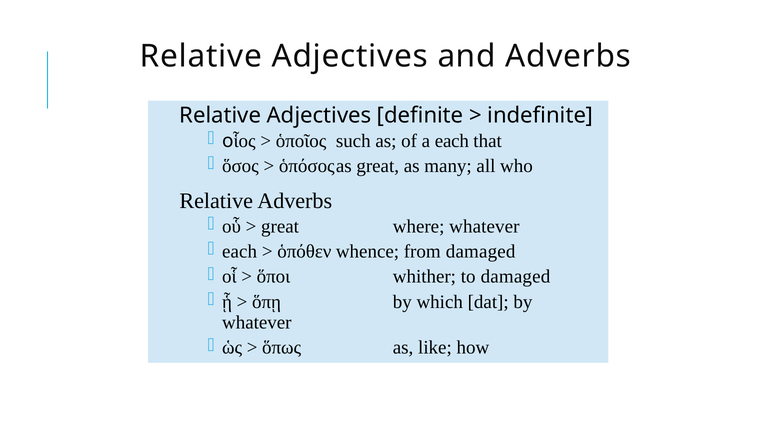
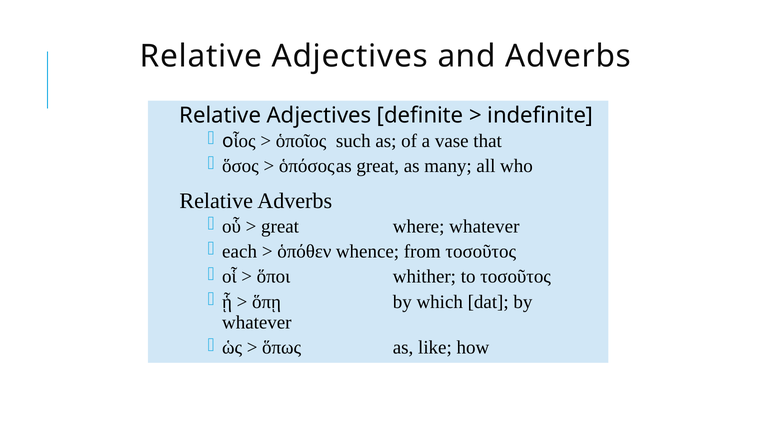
a each: each -> vase (452, 141)
from damaged: damaged -> τοσοῦτος (481, 251)
to damaged: damaged -> τοσοῦτος (516, 277)
